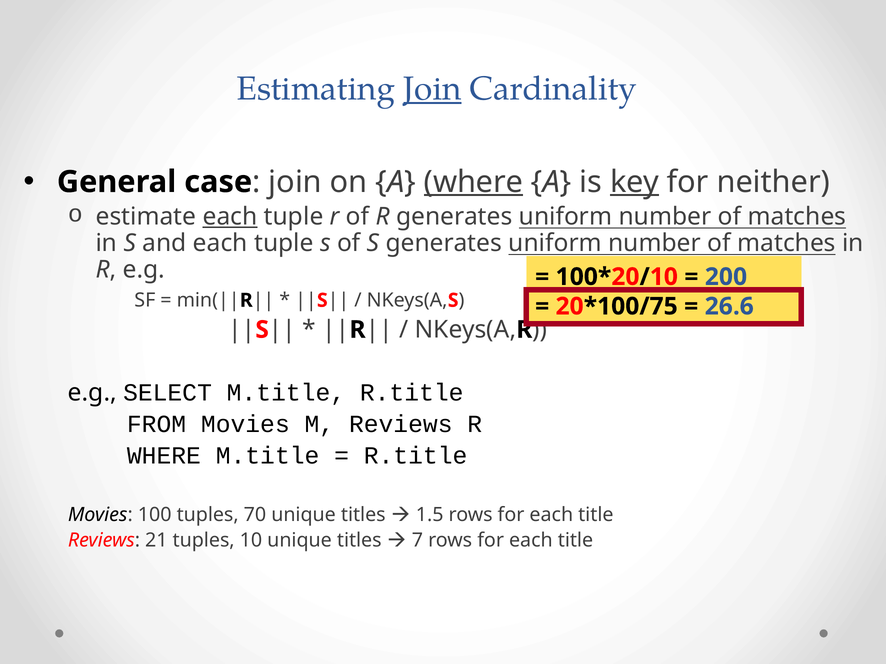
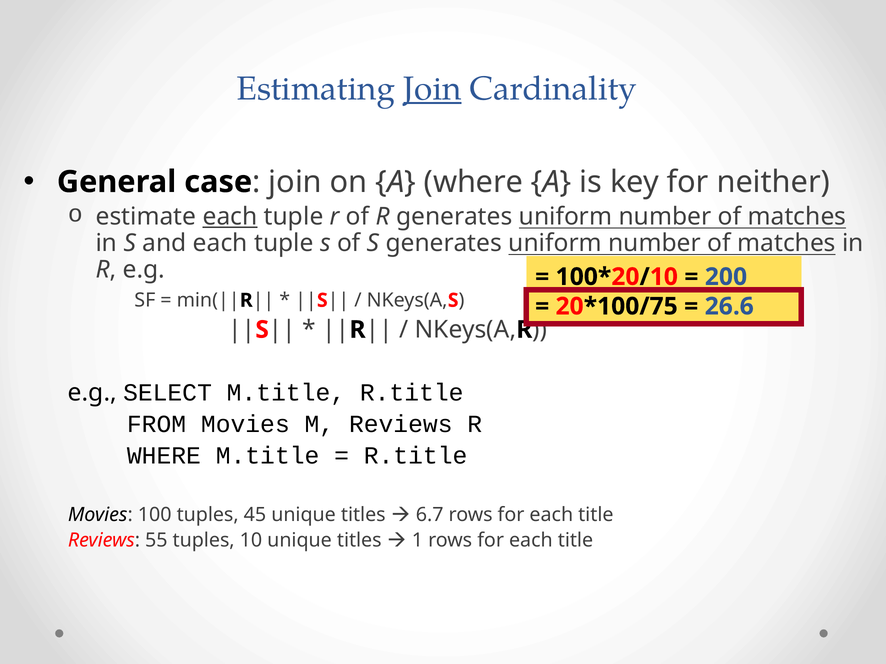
where underline: present -> none (474, 182)
key underline: present -> none (635, 182)
70: 70 -> 45 (255, 515)
1.5: 1.5 -> 6.7 (430, 515)
21: 21 -> 55 (156, 540)
7: 7 -> 1 (417, 540)
